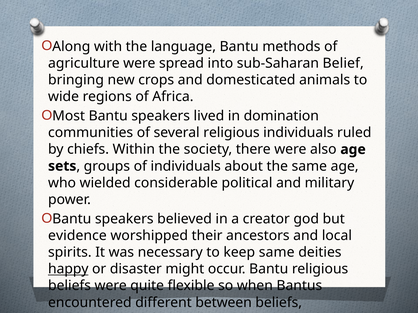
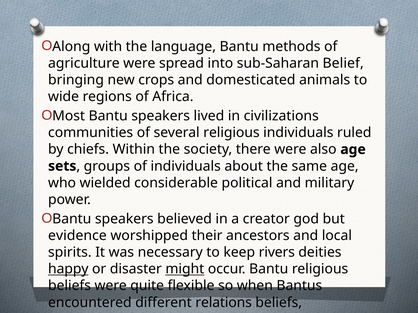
domination: domination -> civilizations (281, 116)
keep same: same -> rivers (277, 253)
might underline: none -> present (185, 269)
between: between -> relations (224, 303)
